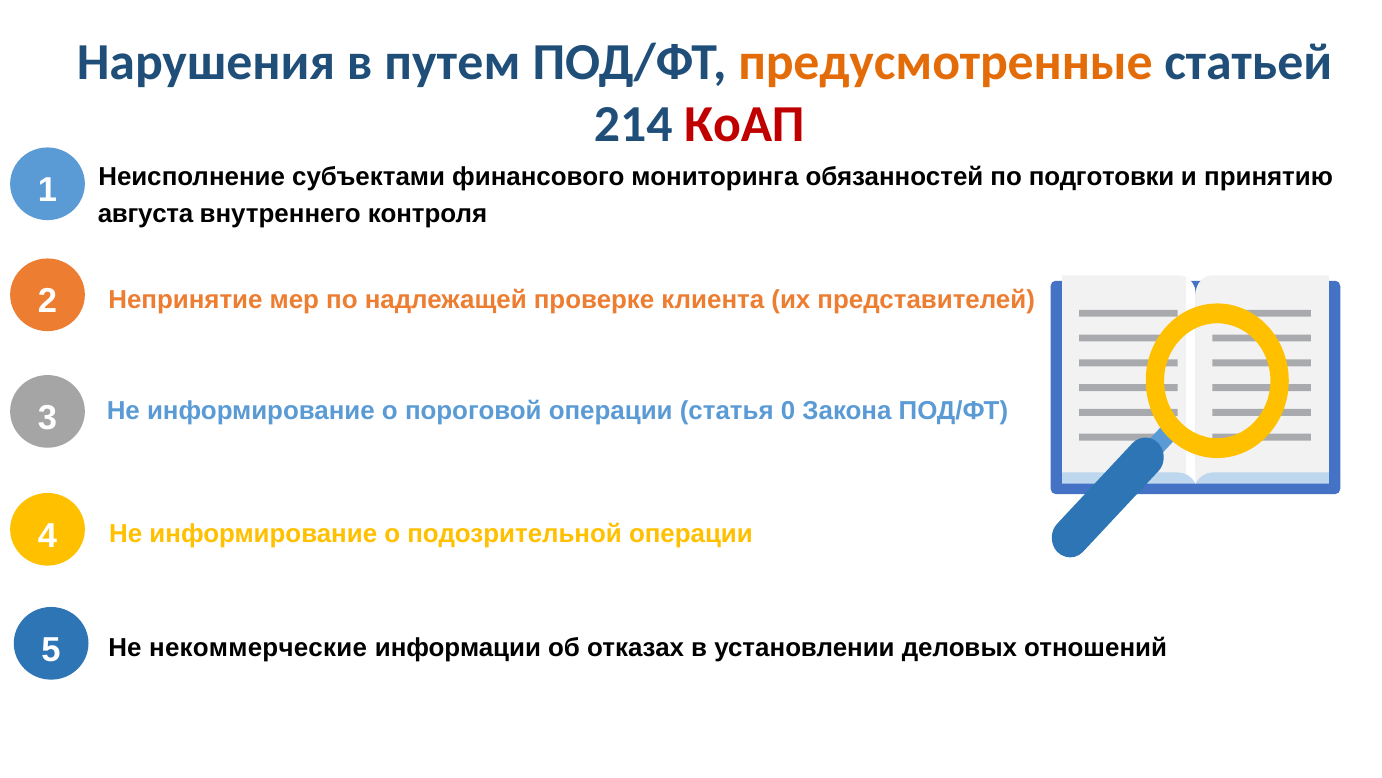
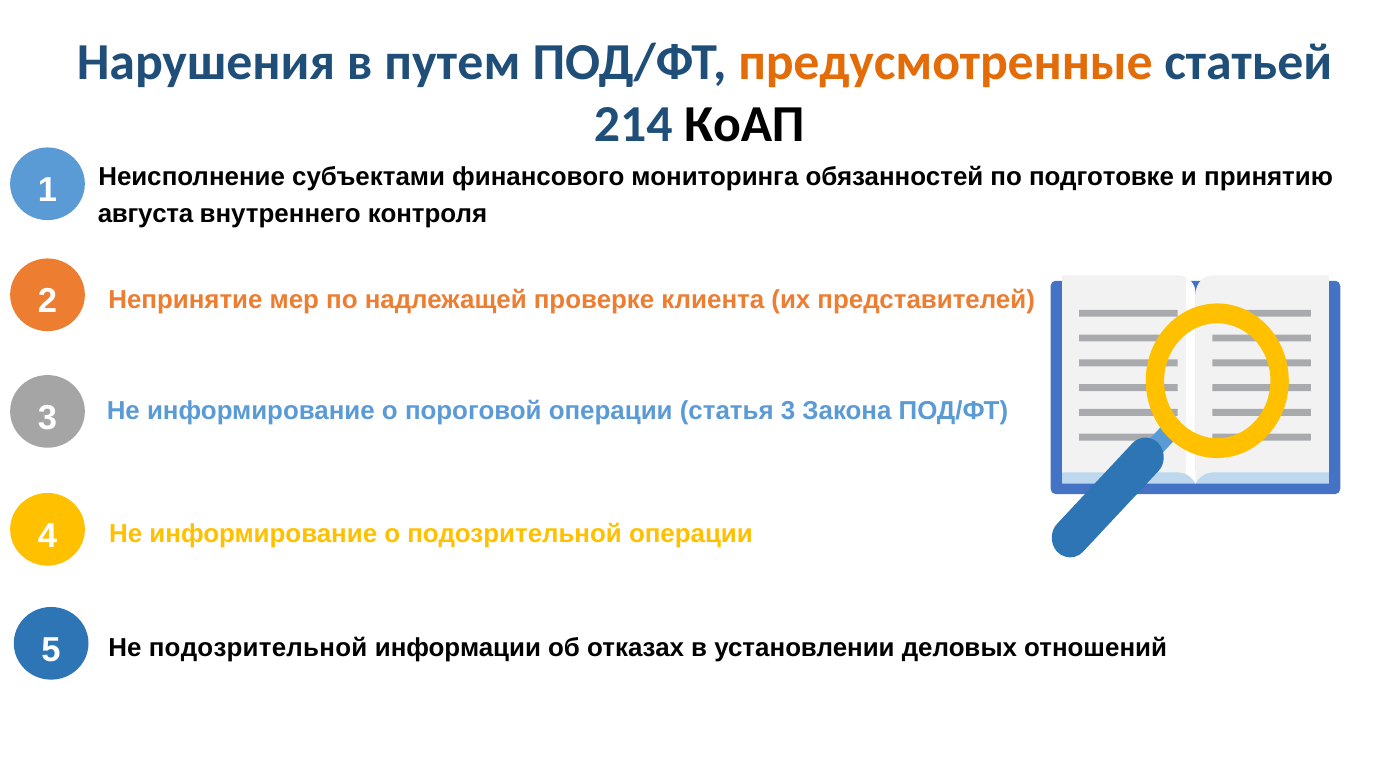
КоАП colour: red -> black (744, 124)
подготовки: подготовки -> подготовке (1102, 177)
статья 0: 0 -> 3 (788, 411)
Не некоммерческие: некоммерческие -> подозрительной (258, 647)
